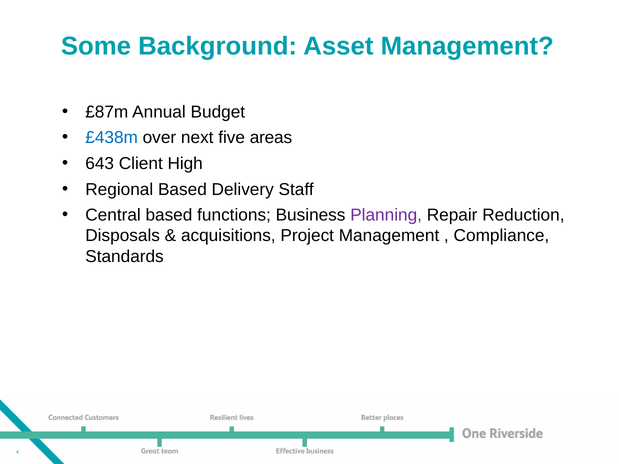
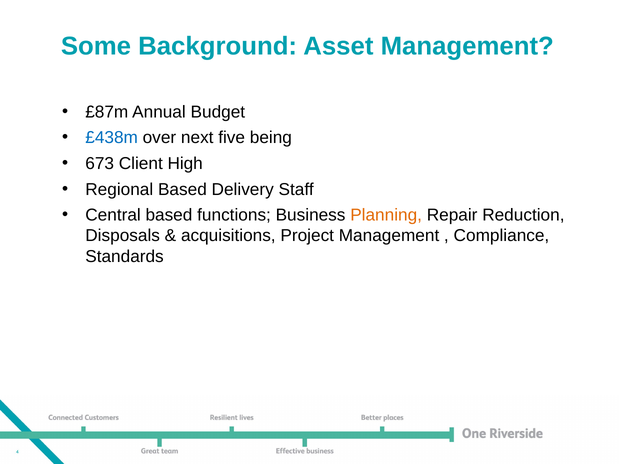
areas: areas -> being (271, 138)
643: 643 -> 673 (100, 164)
Planning colour: purple -> orange (386, 215)
